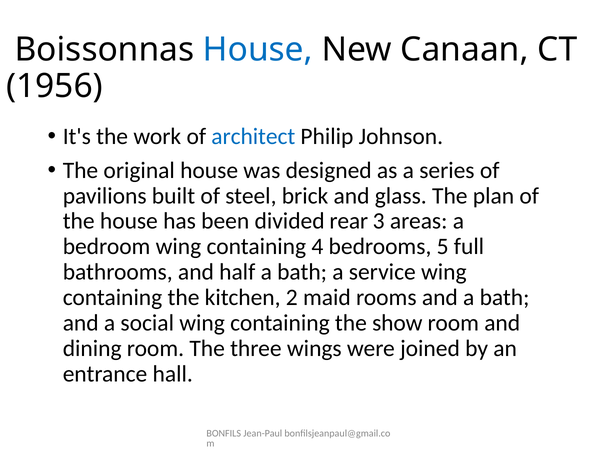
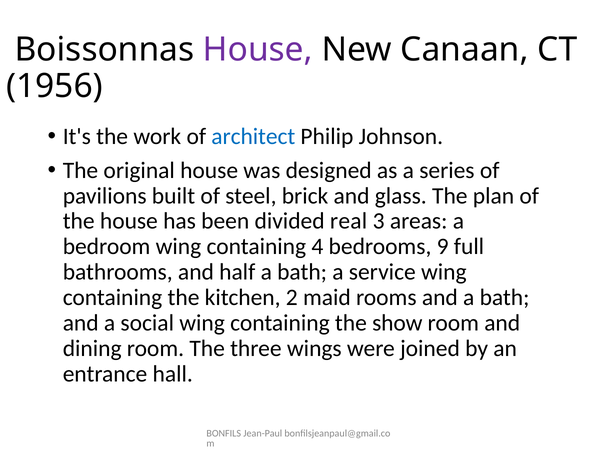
House colour: blue -> purple (258, 50)
rear: rear -> real (349, 221)
5: 5 -> 9 (443, 246)
